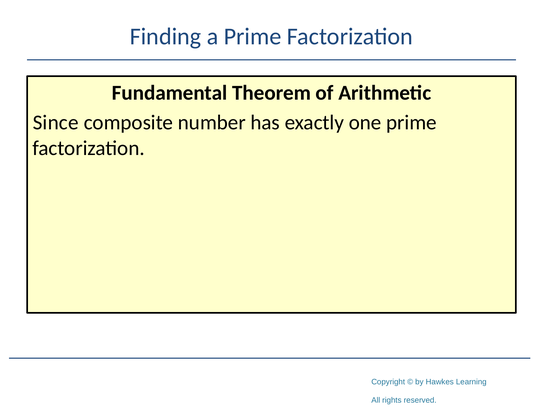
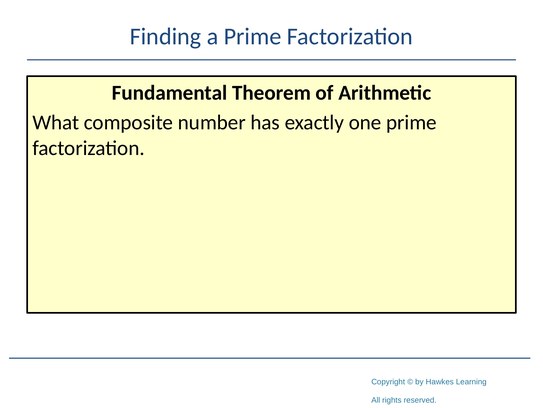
Since: Since -> What (56, 122)
